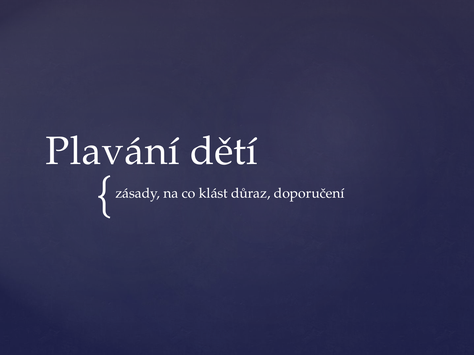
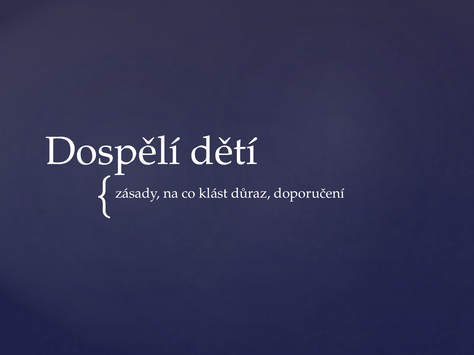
Plavání: Plavání -> Dospělí (113, 151)
